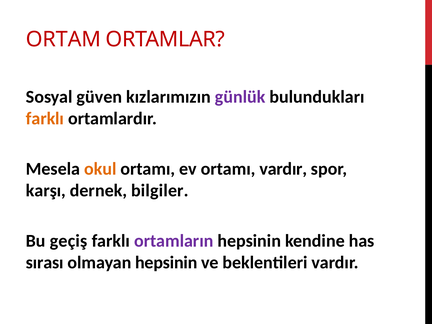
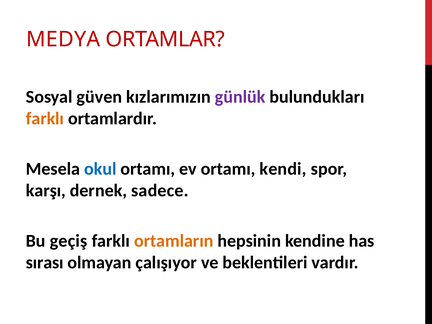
ORTAM: ORTAM -> MEDYA (63, 40)
okul colour: orange -> blue (100, 169)
ortamı vardır: vardır -> kendi (283, 169)
bilgiler: bilgiler -> sadece (160, 191)
ortamların colour: purple -> orange (174, 241)
olmayan hepsinin: hepsinin -> çalışıyor (166, 263)
